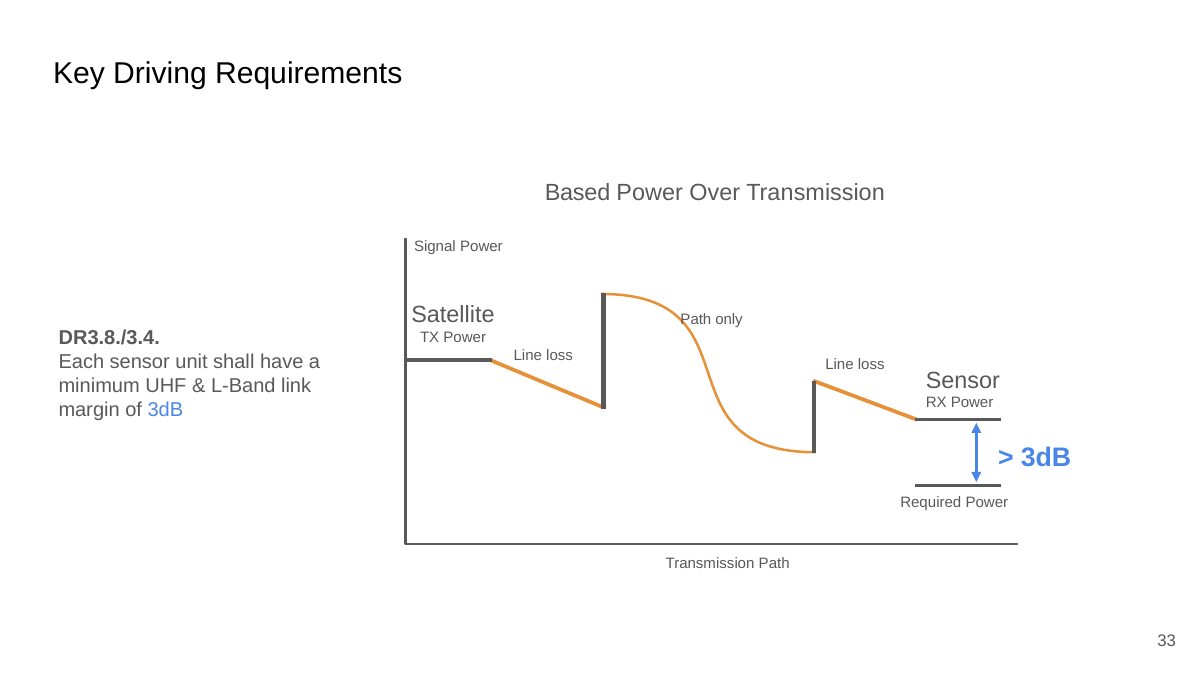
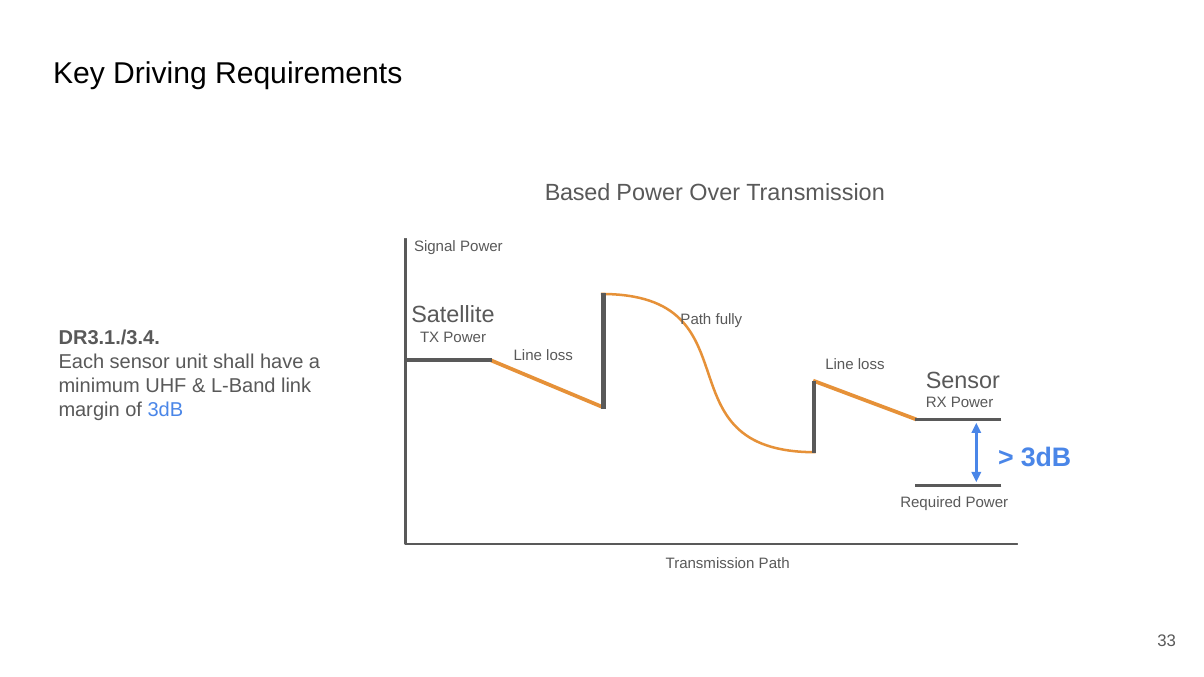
only: only -> fully (729, 320)
DR3.8./3.4: DR3.8./3.4 -> DR3.1./3.4 (109, 338)
